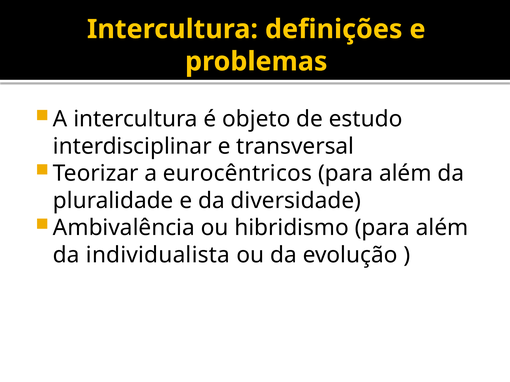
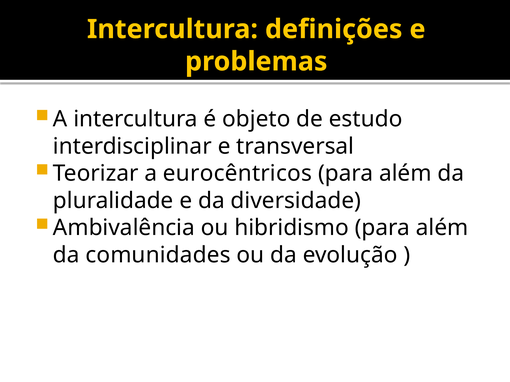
individualista: individualista -> comunidades (158, 255)
